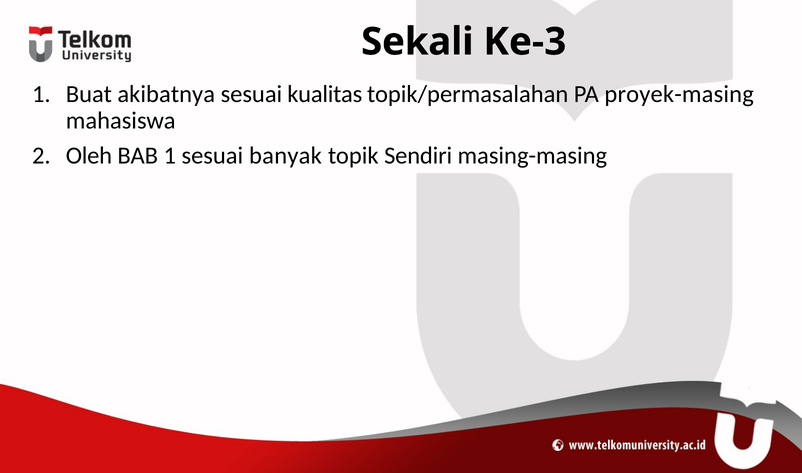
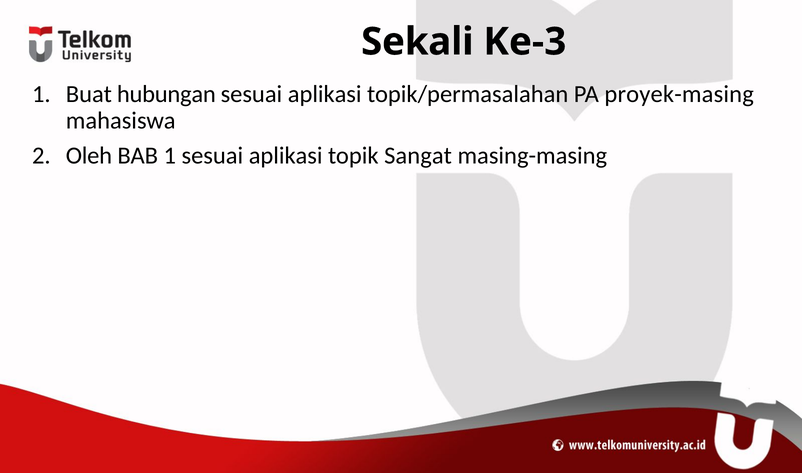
akibatnya: akibatnya -> hubungan (166, 94)
kualitas: kualitas -> aplikasi (325, 94)
1 sesuai banyak: banyak -> aplikasi (286, 156)
Sendiri: Sendiri -> Sangat (418, 156)
